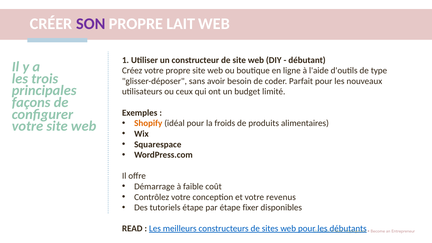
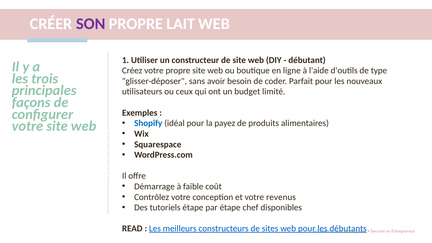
Shopify colour: orange -> blue (148, 123)
froids: froids -> payez (225, 123)
fixer: fixer -> chef (251, 208)
